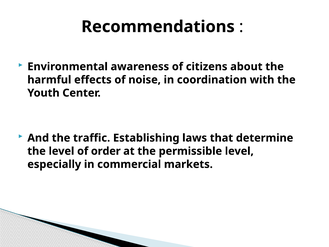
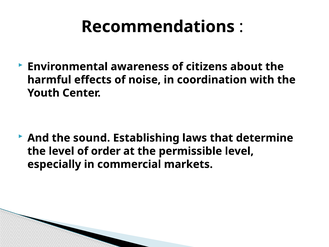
traffic: traffic -> sound (92, 138)
